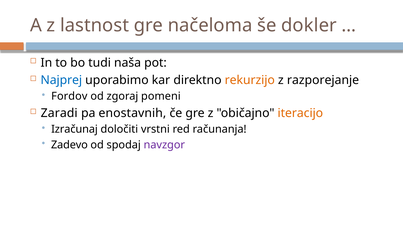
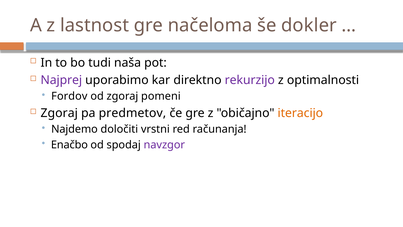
Najprej colour: blue -> purple (61, 80)
rekurzijo colour: orange -> purple (250, 80)
razporejanje: razporejanje -> optimalnosti (323, 80)
Zaradi: Zaradi -> Zgoraj (59, 113)
enostavnih: enostavnih -> predmetov (132, 113)
Izračunaj: Izračunaj -> Najdemo (74, 129)
Zadevo: Zadevo -> Enačbo (69, 145)
